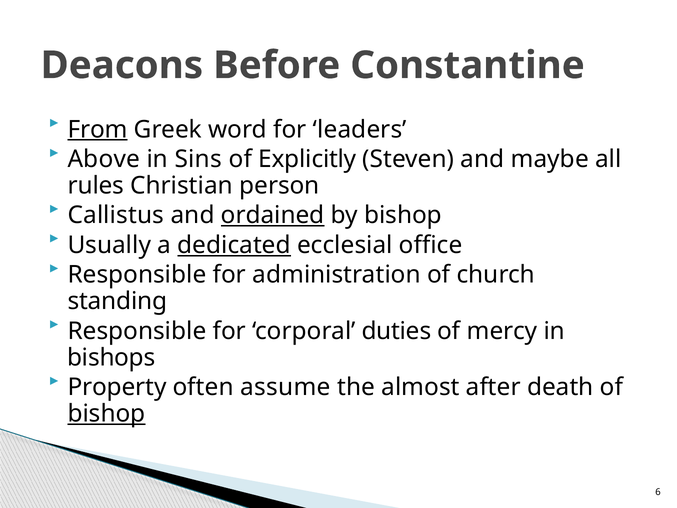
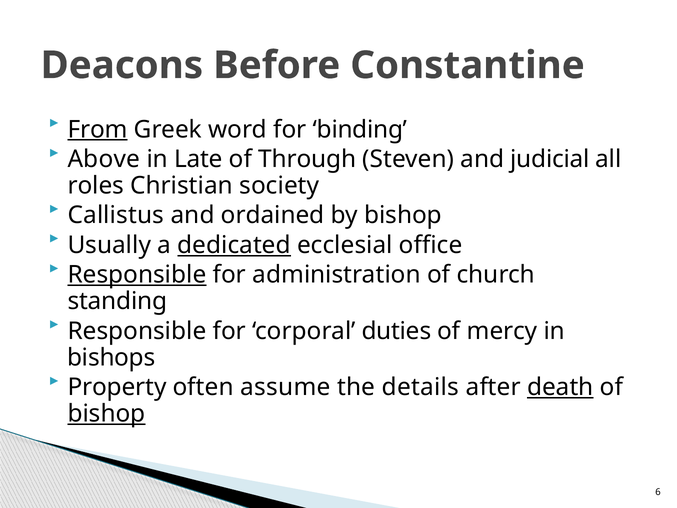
leaders: leaders -> binding (360, 129)
Sins: Sins -> Late (199, 159)
Explicitly: Explicitly -> Through (307, 159)
maybe: maybe -> judicial (550, 159)
rules: rules -> roles (96, 186)
person: person -> society (279, 186)
ordained underline: present -> none (273, 215)
Responsible underline: none -> present (137, 275)
almost: almost -> details (420, 387)
death underline: none -> present (560, 387)
